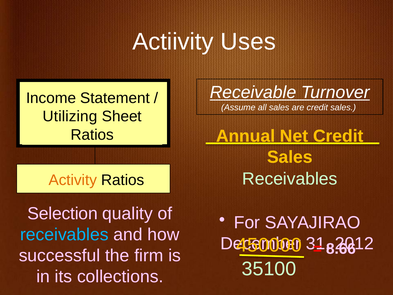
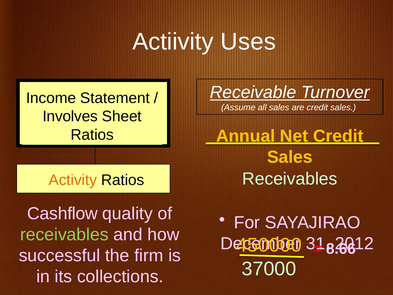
Utilizing: Utilizing -> Involves (70, 116)
Selection: Selection -> Cashflow (63, 213)
receivables colour: light blue -> light green (64, 234)
35100: 35100 -> 37000 (269, 269)
